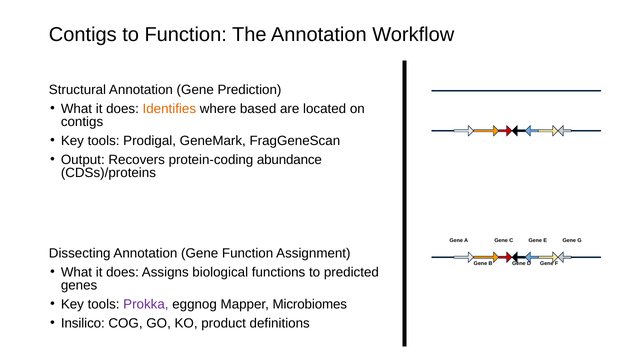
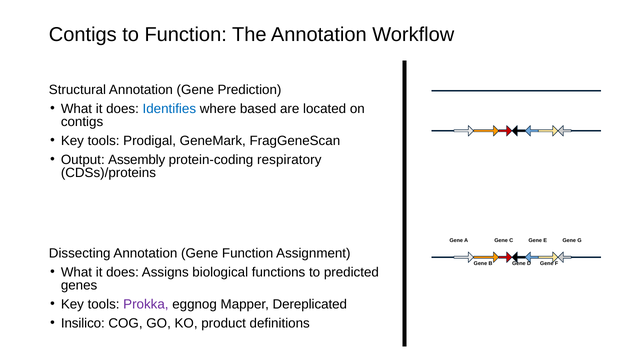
Identifies colour: orange -> blue (169, 109)
Recovers: Recovers -> Assembly (137, 160)
abundance: abundance -> respiratory (289, 160)
Microbiomes: Microbiomes -> Dereplicated (310, 304)
